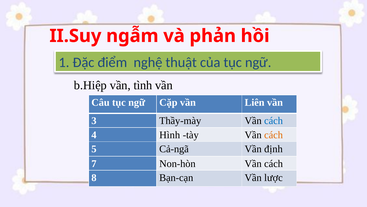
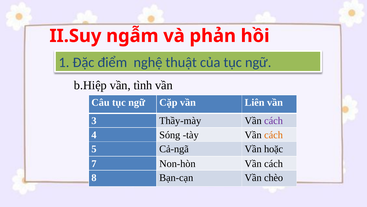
cách colour: blue -> purple (274, 120)
Hình: Hình -> Sóng (170, 135)
định: định -> hoặc (274, 149)
lược: lược -> chèo (274, 177)
